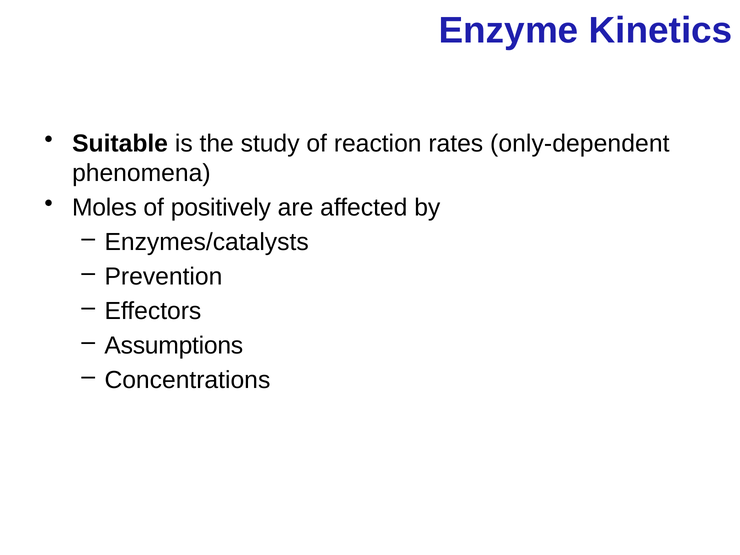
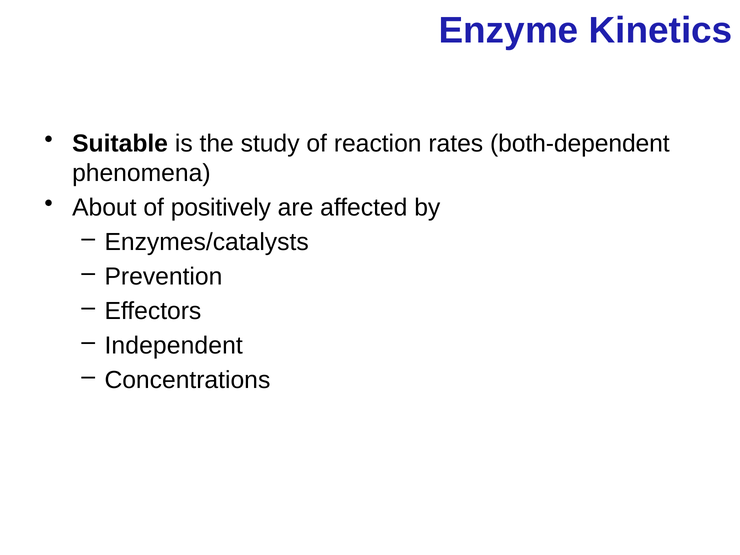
only-dependent: only-dependent -> both-dependent (580, 144)
Moles: Moles -> About (104, 208)
Assumptions: Assumptions -> Independent (174, 346)
